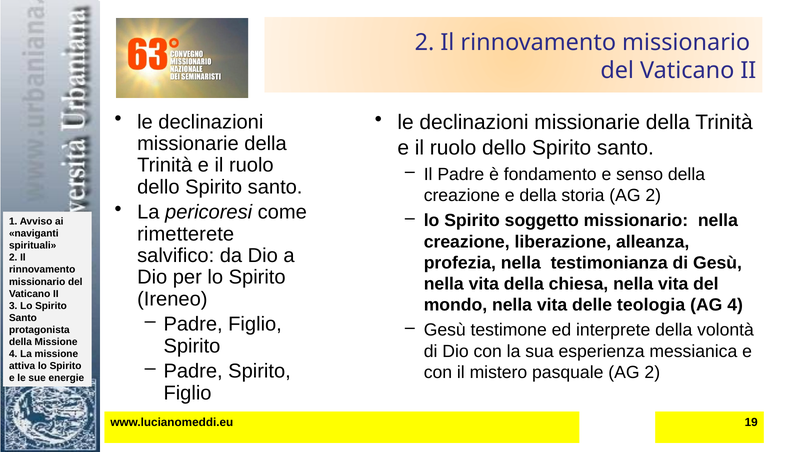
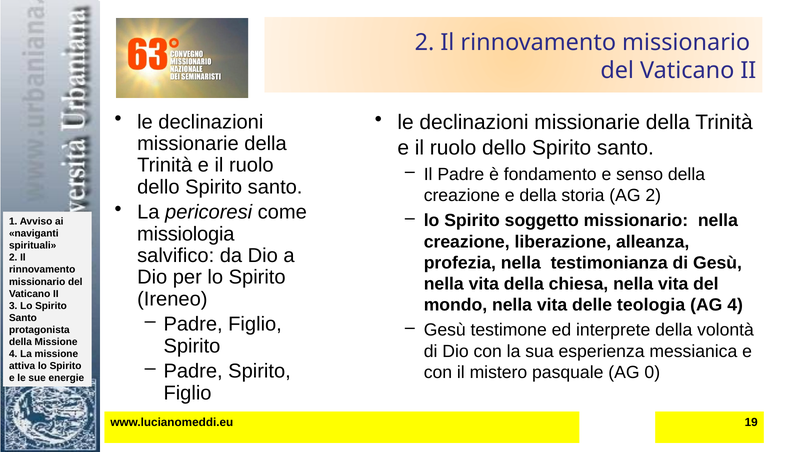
rimetterete: rimetterete -> missiologia (186, 234)
pasquale AG 2: 2 -> 0 (652, 373)
